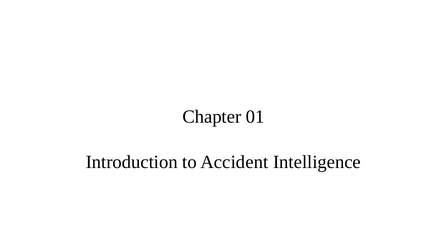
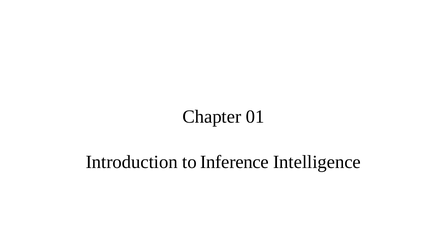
Accident: Accident -> Inference (235, 162)
